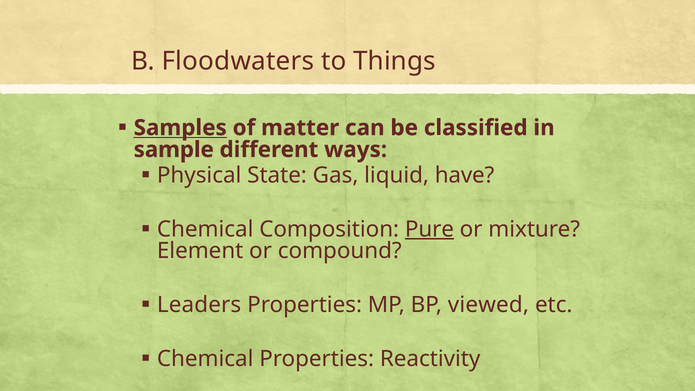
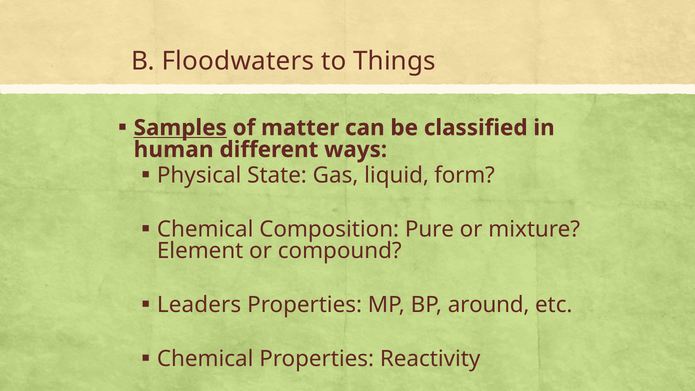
sample: sample -> human (174, 150)
have: have -> form (465, 175)
Pure underline: present -> none (429, 229)
viewed: viewed -> around (489, 305)
